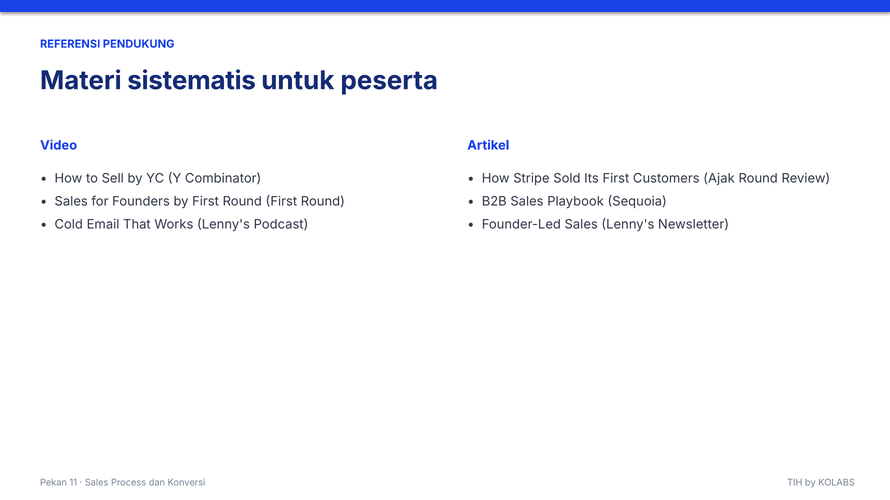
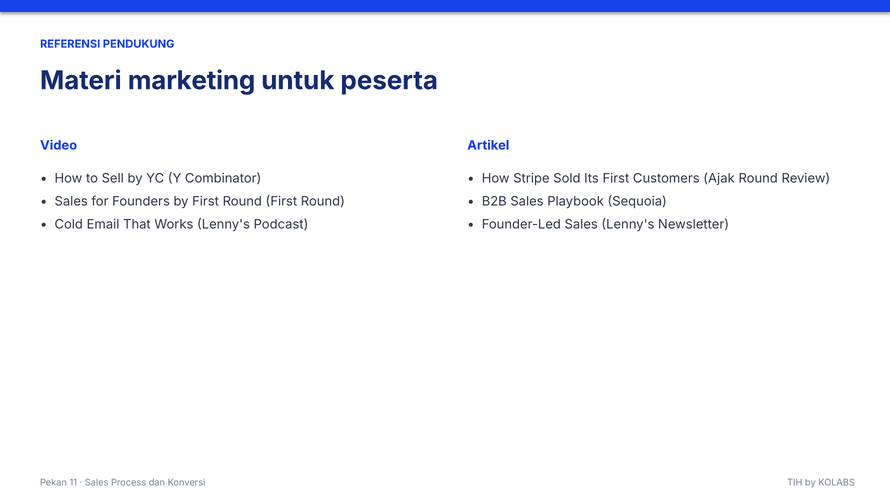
sistematis: sistematis -> marketing (192, 81)
